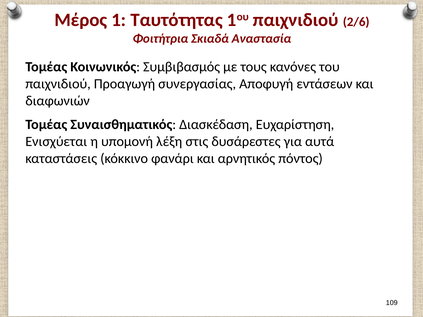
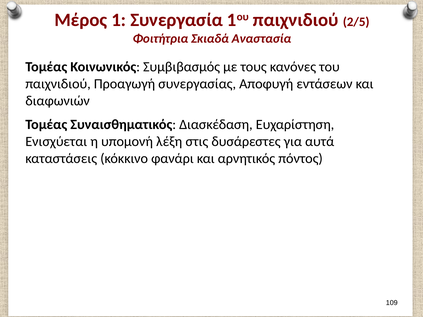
Ταυτότητας: Ταυτότητας -> Συνεργασία (177, 20)
2/6: 2/6 -> 2/5 (356, 22)
